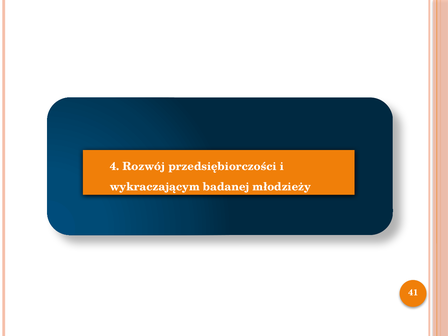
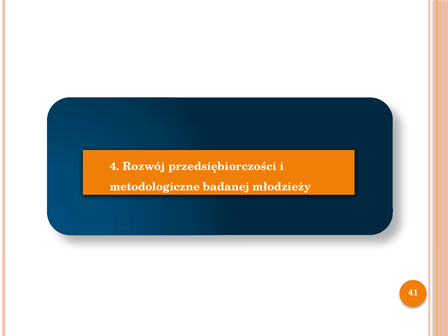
wykraczającym: wykraczającym -> metodologiczne (155, 187)
